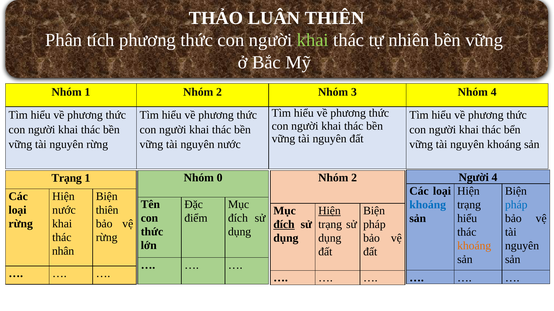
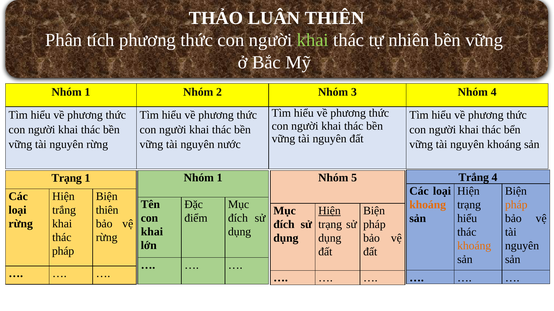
Người: Người -> Trắng (474, 178)
0: 0 -> 1 (220, 178)
2: 2 -> 5 (354, 178)
khoáng colour: blue -> orange (428, 205)
pháp colour: blue -> orange (516, 205)
nước: nước -> trắng (64, 210)
đích underline: present -> none (284, 225)
thức: thức -> khai (152, 232)
nhân: nhân -> pháp (63, 251)
